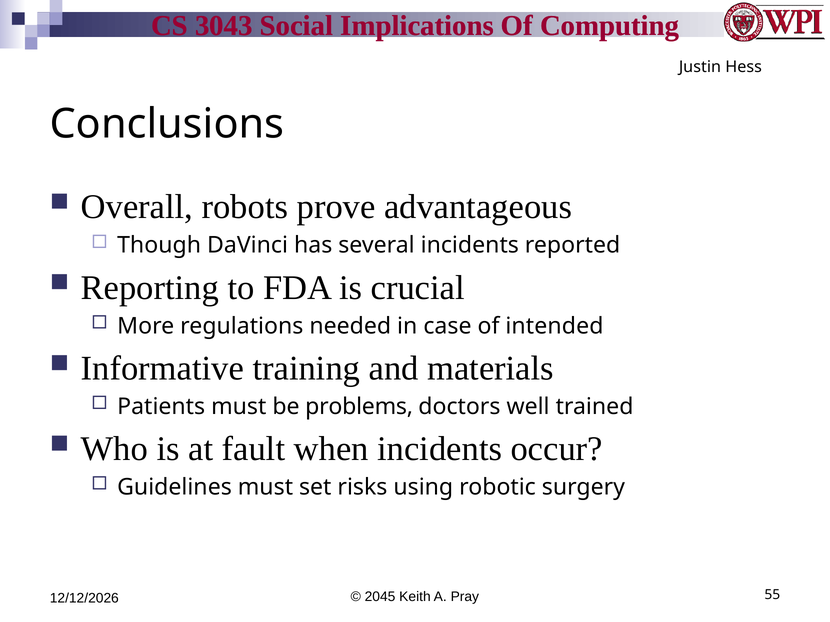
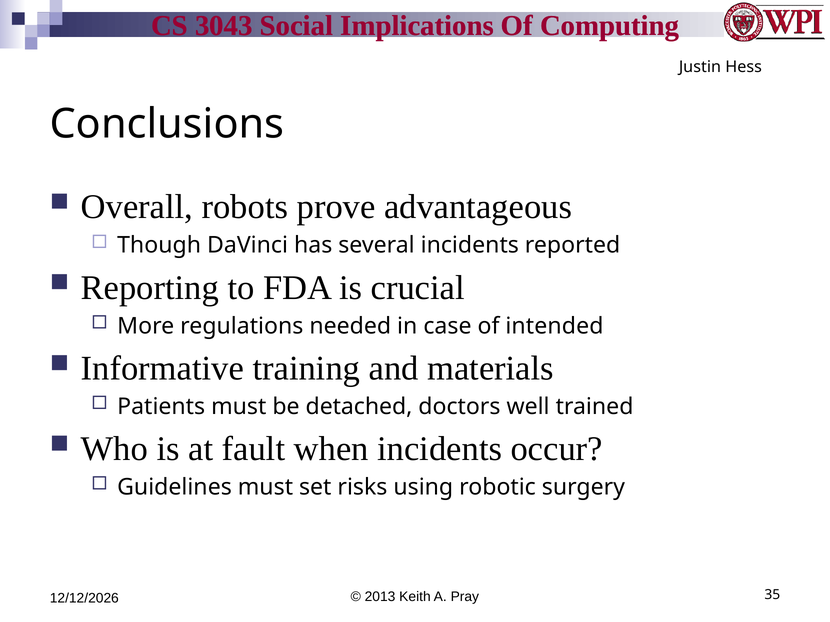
problems: problems -> detached (359, 407)
2045: 2045 -> 2013 (380, 597)
55: 55 -> 35 (772, 595)
